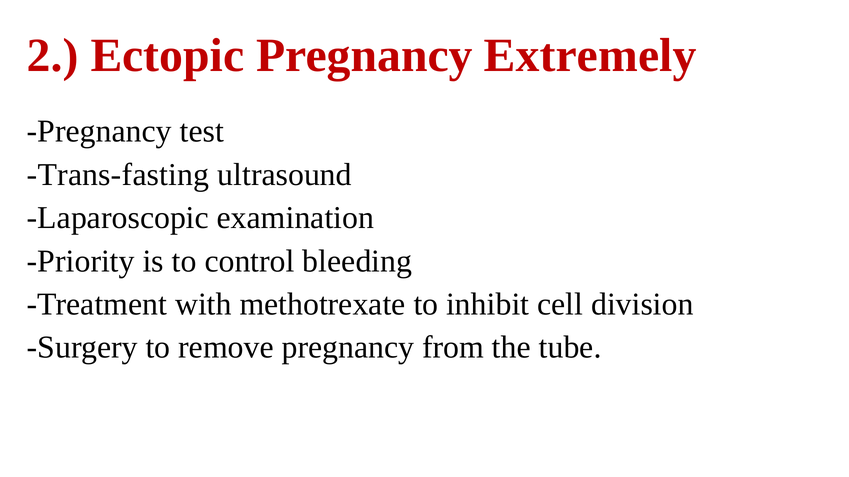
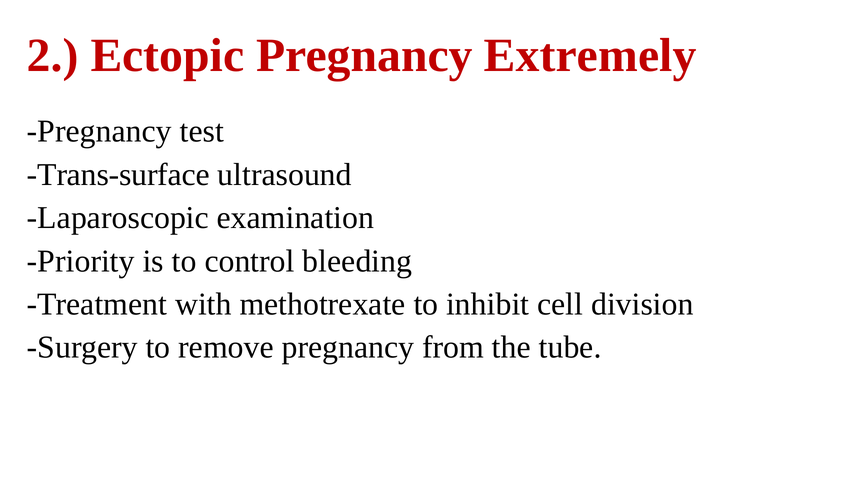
Trans-fasting: Trans-fasting -> Trans-surface (118, 175)
